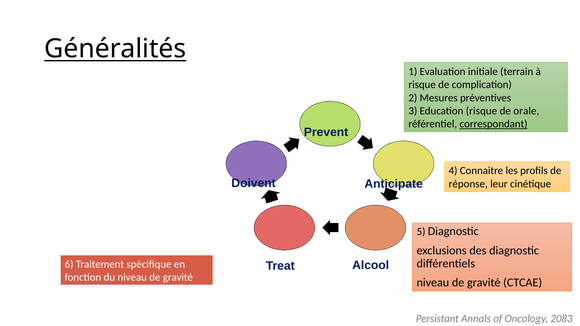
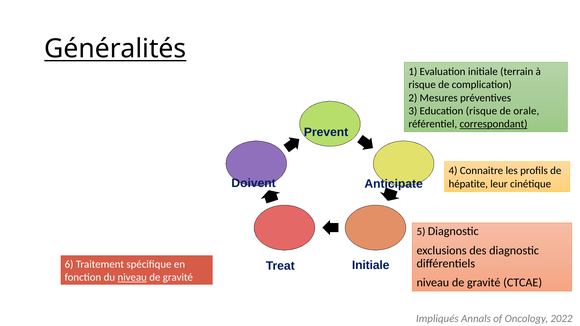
réponse: réponse -> hépatite (468, 184)
Alcool: Alcool -> Initiale (371, 265)
niveau underline: none -> present (132, 278)
Persistant: Persistant -> Impliqués (437, 319)
2083: 2083 -> 2022 (561, 319)
